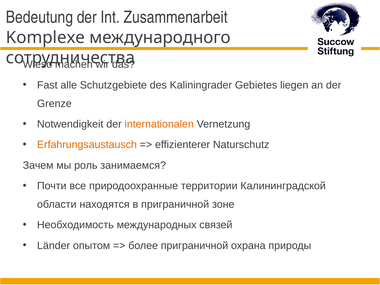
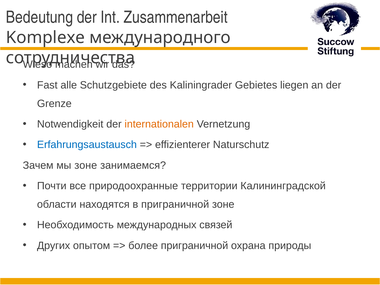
Erfahrungsaustausch colour: orange -> blue (87, 145)
мы роль: роль -> зоне (86, 165)
Länder: Länder -> Других (54, 246)
